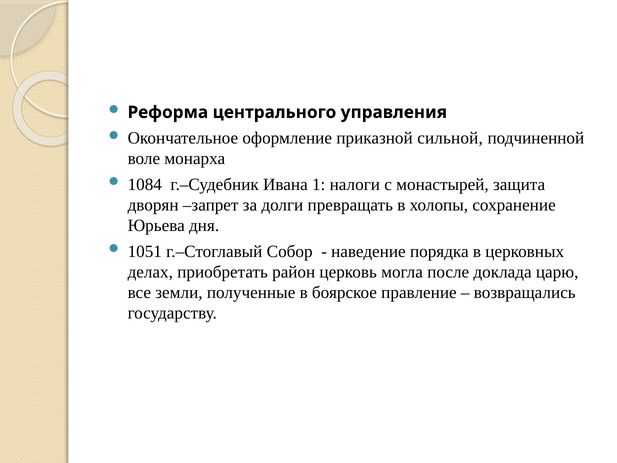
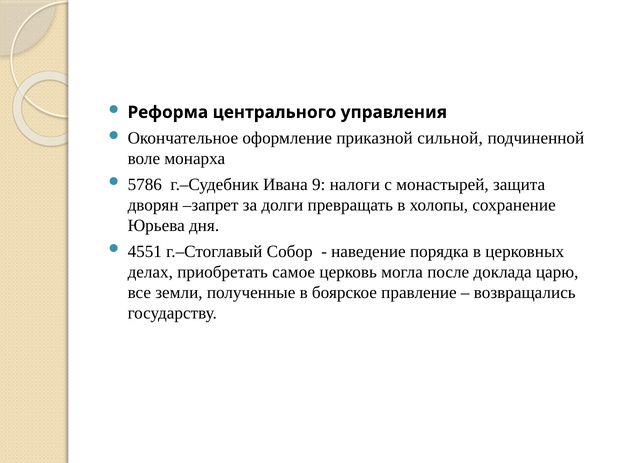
1084: 1084 -> 5786 (145, 184)
1: 1 -> 9 (319, 184)
1051: 1051 -> 4551 (145, 251)
район: район -> самое (294, 272)
